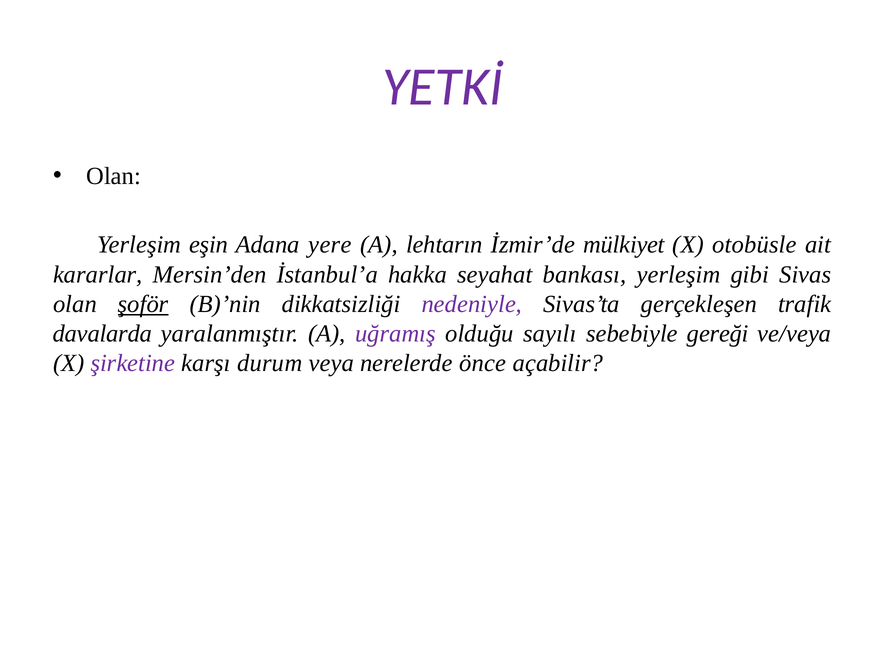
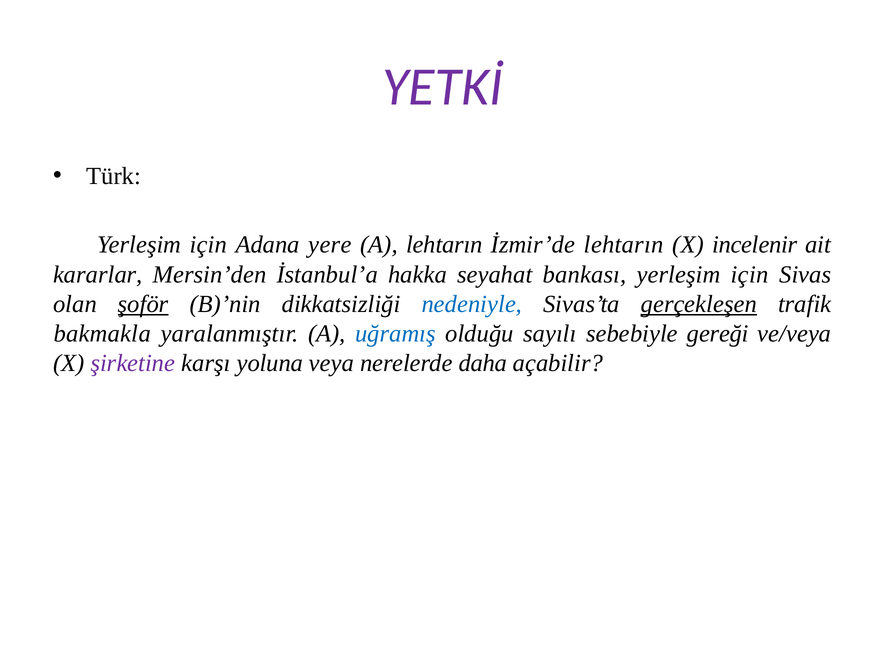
Olan: Olan -> Türk (114, 176)
eşin: eşin -> için (208, 245)
İzmir’de mülkiyet: mülkiyet -> lehtarın (624, 245)
otobüsle: otobüsle -> incelenir (755, 245)
gibi: gibi -> için (750, 274)
nedeniyle colour: purple -> blue (472, 304)
gerçekleşen underline: none -> present (699, 304)
davalarda: davalarda -> bakmakla (102, 333)
uğramış colour: purple -> blue (395, 333)
durum: durum -> yoluna (270, 363)
önce: önce -> daha (483, 363)
